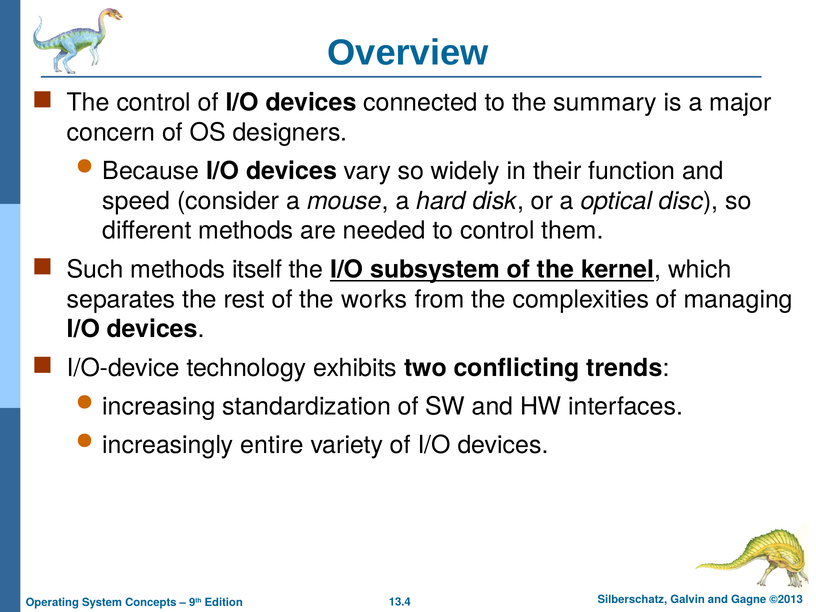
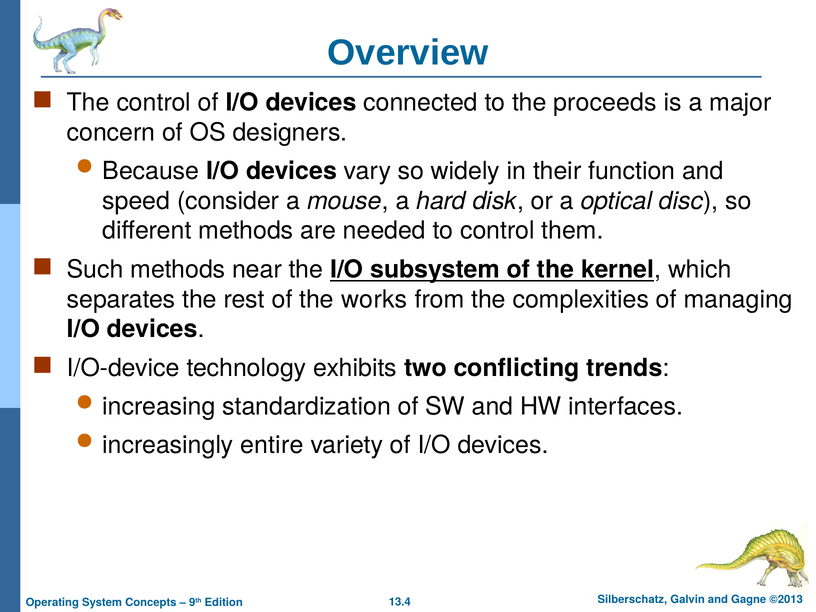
summary: summary -> proceeds (605, 102)
itself: itself -> near (257, 269)
